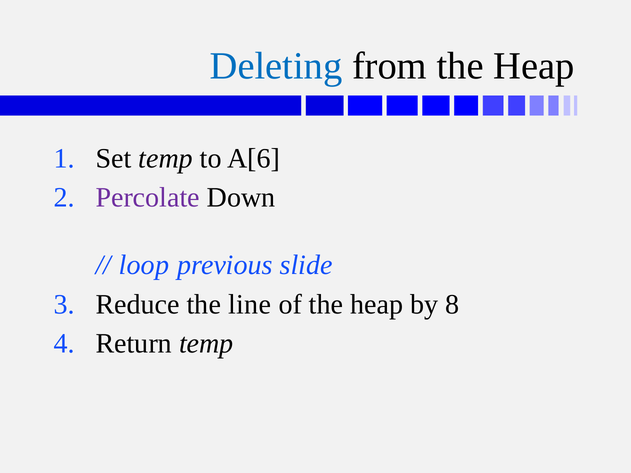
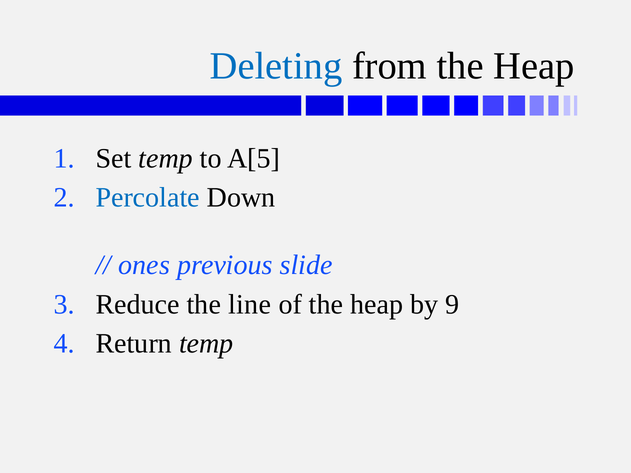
A[6: A[6 -> A[5 (254, 159)
Percolate colour: purple -> blue (148, 198)
loop: loop -> ones (144, 265)
8: 8 -> 9 (452, 304)
